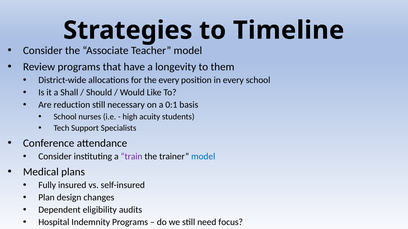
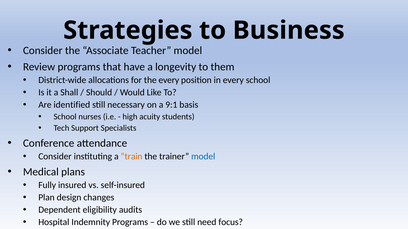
Timeline: Timeline -> Business (289, 30)
reduction: reduction -> identified (72, 105)
0:1: 0:1 -> 9:1 (171, 105)
train colour: purple -> orange (132, 157)
